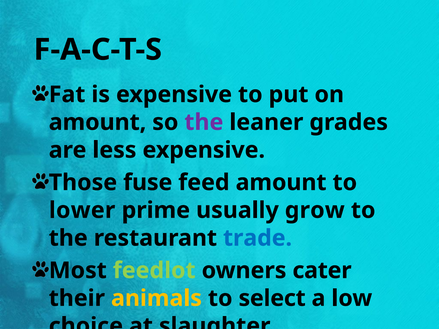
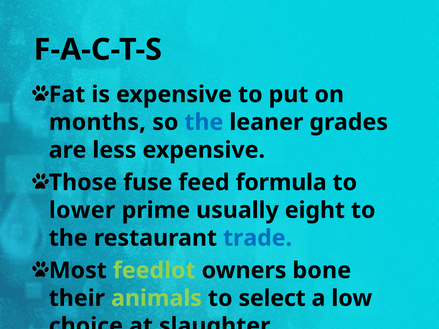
amount: amount -> months (97, 122)
the colour: purple -> blue (204, 122)
feed amount: amount -> formula (281, 183)
grow: grow -> eight (315, 210)
cater: cater -> bone (322, 271)
animals colour: yellow -> light green (156, 298)
